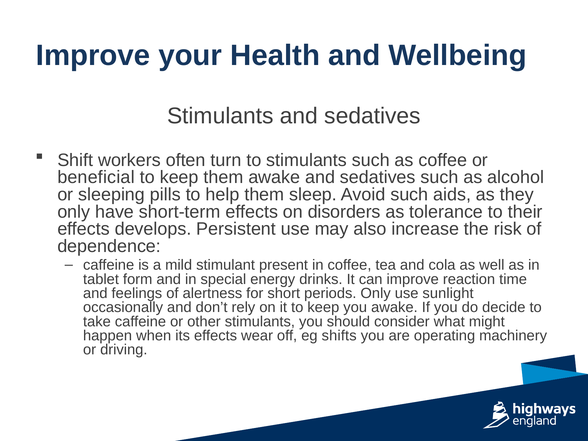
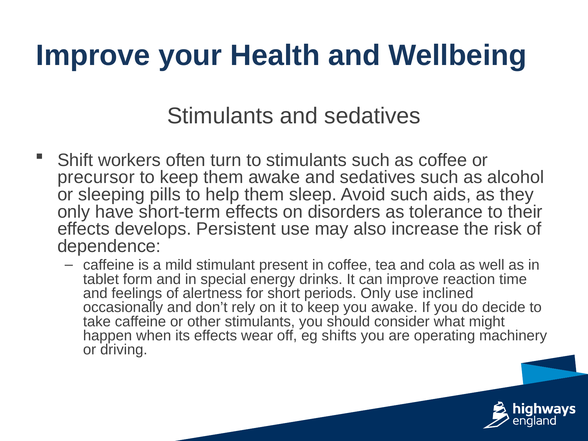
beneficial: beneficial -> precursor (96, 177)
sunlight: sunlight -> inclined (448, 293)
